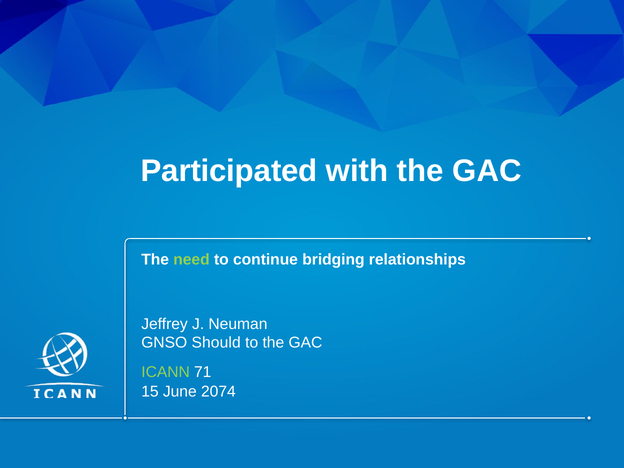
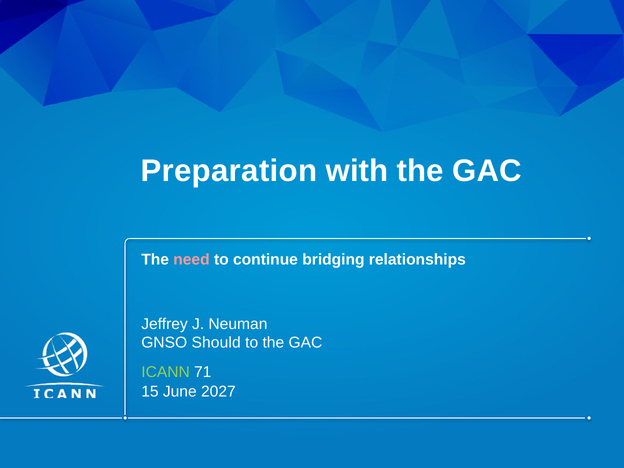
Participated: Participated -> Preparation (229, 171)
need colour: light green -> pink (191, 260)
2074: 2074 -> 2027 (218, 392)
